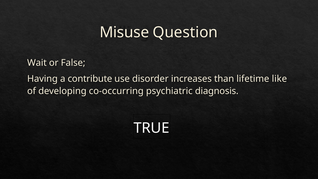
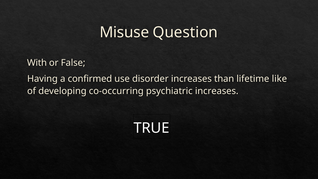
Wait: Wait -> With (37, 63)
contribute: contribute -> confirmed (90, 79)
psychiatric diagnosis: diagnosis -> increases (217, 91)
